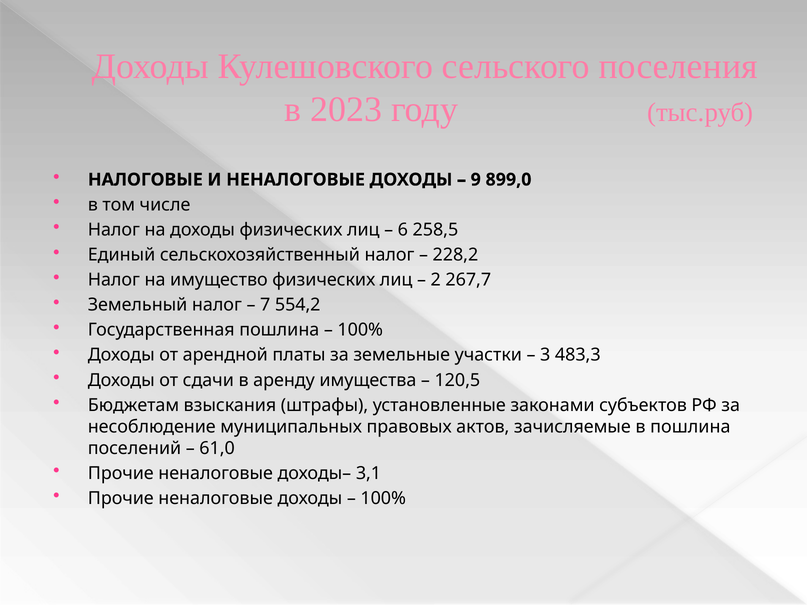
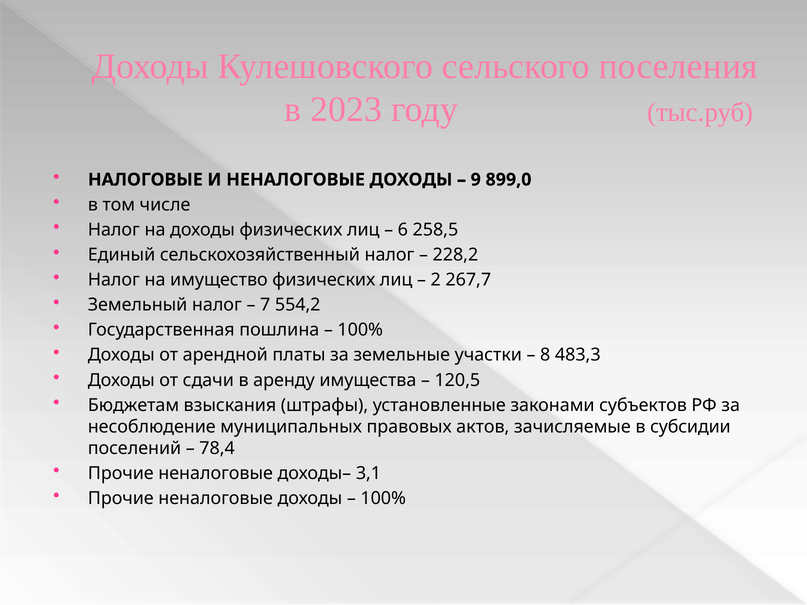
3: 3 -> 8 (545, 355)
в пошлина: пошлина -> субсидии (690, 427)
61,0: 61,0 -> 78,4 (217, 448)
